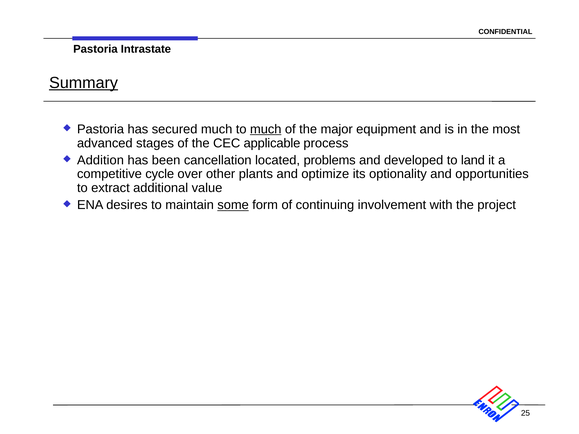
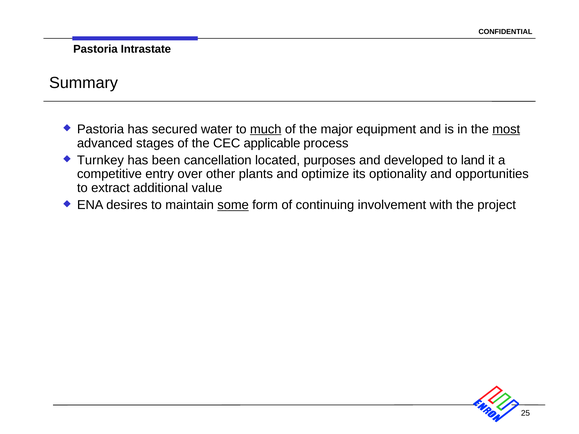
Summary underline: present -> none (84, 83)
secured much: much -> water (217, 129)
most underline: none -> present (506, 129)
Addition: Addition -> Turnkey (100, 160)
problems: problems -> purposes (330, 160)
cycle: cycle -> entry (160, 174)
